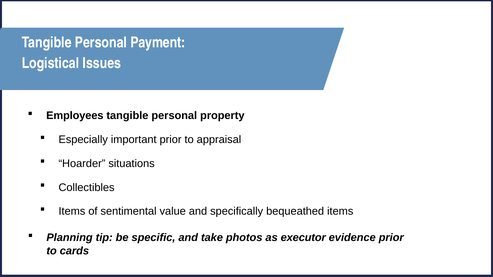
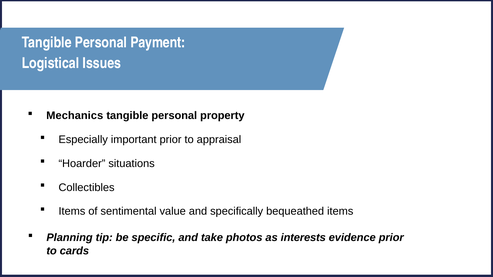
Employees: Employees -> Mechanics (75, 116)
executor: executor -> interests (303, 238)
